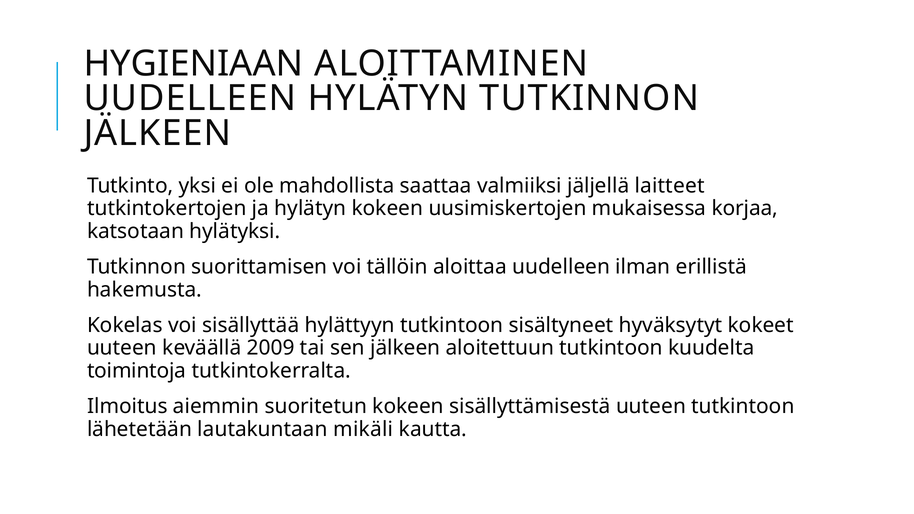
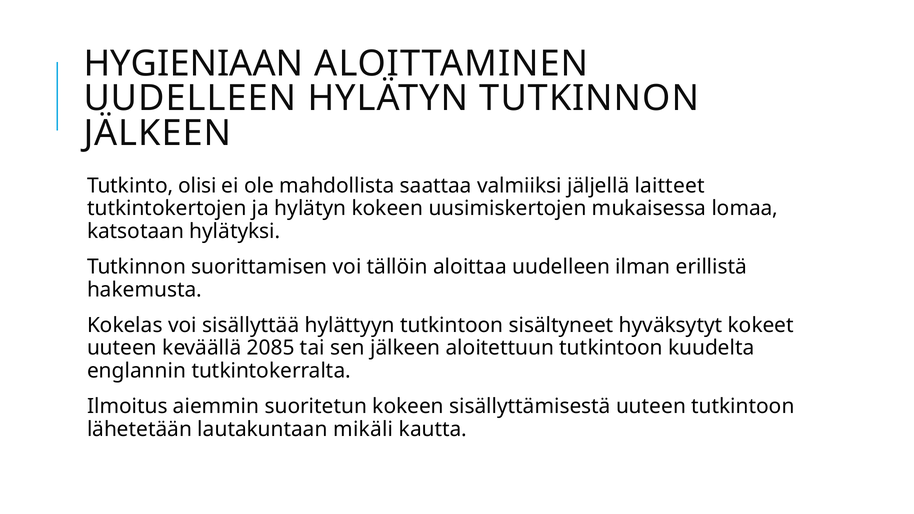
yksi: yksi -> olisi (198, 186)
korjaa: korjaa -> lomaa (745, 209)
2009: 2009 -> 2085 (271, 348)
toimintoja: toimintoja -> englannin (137, 371)
